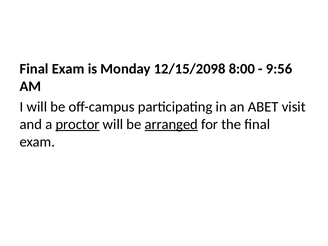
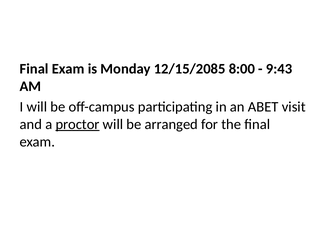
12/15/2098: 12/15/2098 -> 12/15/2085 (190, 69)
9:56: 9:56 -> 9:43 (279, 69)
arranged underline: present -> none (171, 124)
